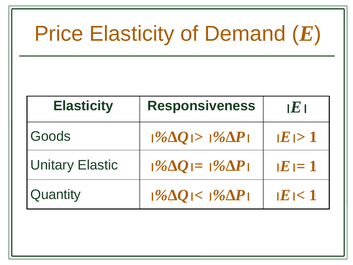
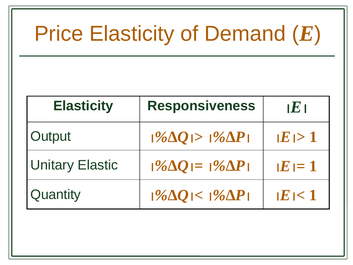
Goods: Goods -> Output (51, 136)
